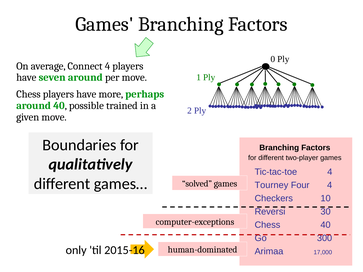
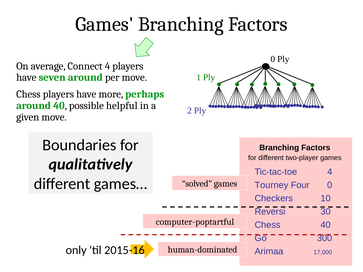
trained: trained -> helpful (122, 106)
Four 4: 4 -> 0 (330, 185)
computer-exceptions: computer-exceptions -> computer-poptartful (195, 222)
